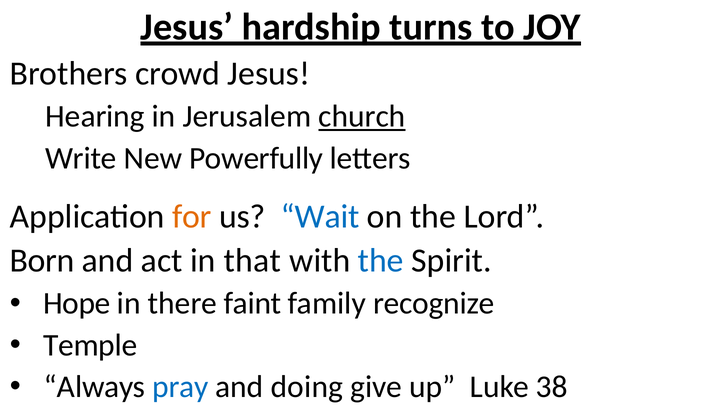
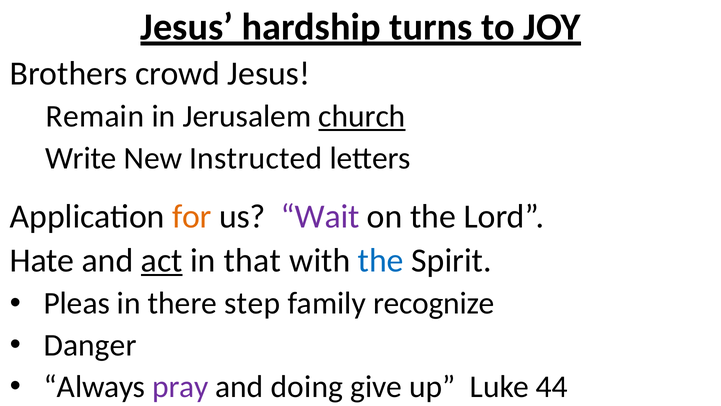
Hearing: Hearing -> Remain (95, 116)
Powerfully: Powerfully -> Instructed (256, 158)
Wait colour: blue -> purple (320, 216)
Born: Born -> Hate (42, 260)
act underline: none -> present (162, 260)
Hope: Hope -> Pleas (77, 303)
faint: faint -> step (252, 303)
Temple: Temple -> Danger (90, 345)
pray colour: blue -> purple (180, 386)
38: 38 -> 44 (552, 386)
